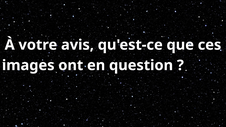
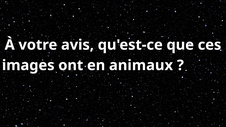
question: question -> animaux (141, 65)
